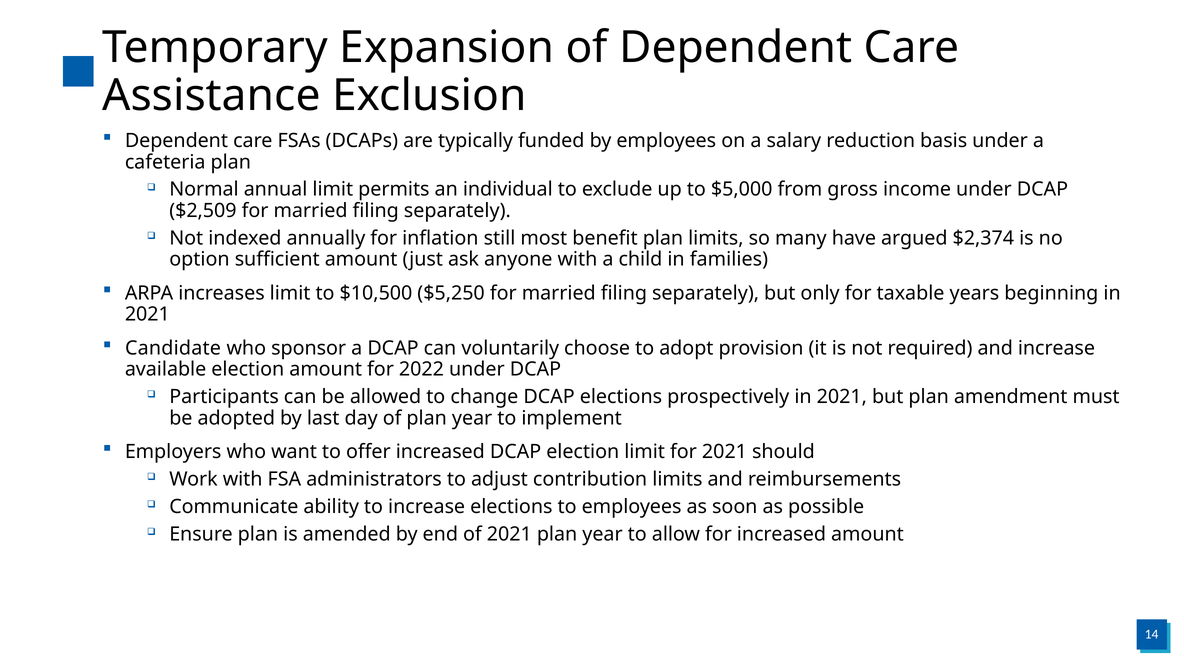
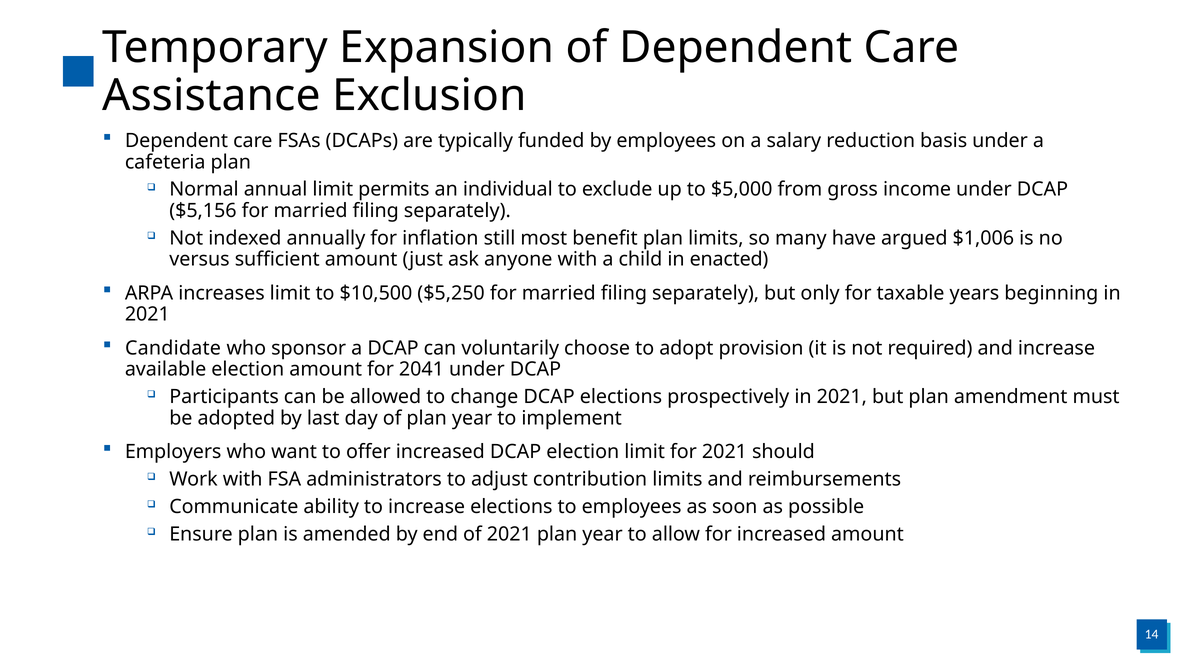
$2,509: $2,509 -> $5,156 (203, 211)
$2,374: $2,374 -> $1,006 (983, 238)
option: option -> versus (199, 259)
families: families -> enacted (729, 259)
2022: 2022 -> 2041 (421, 369)
